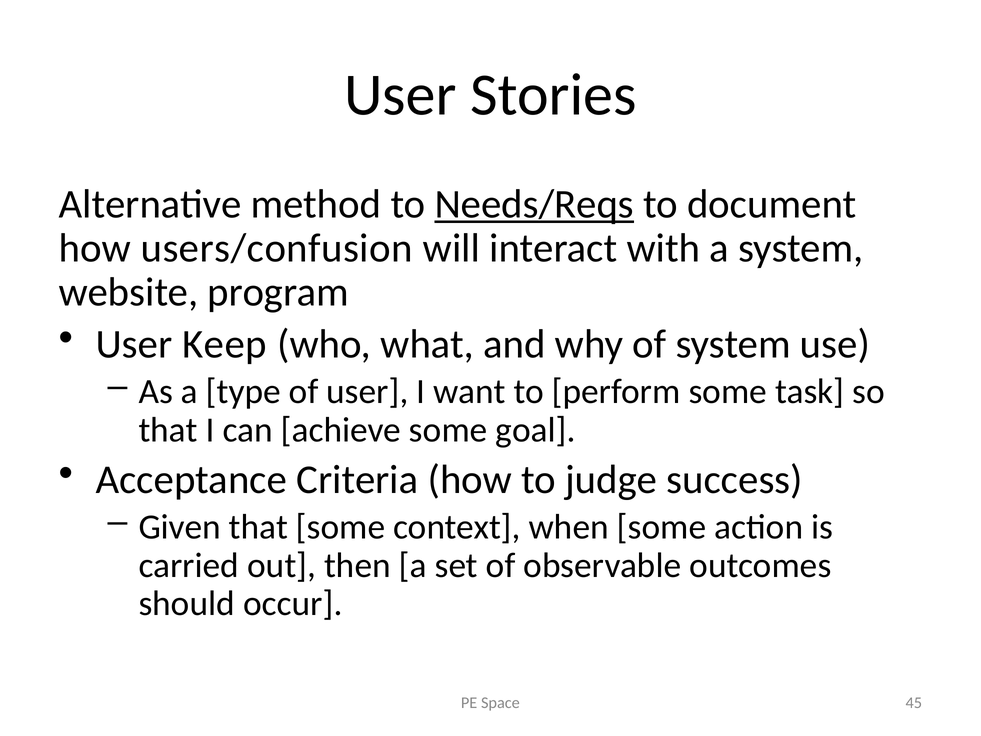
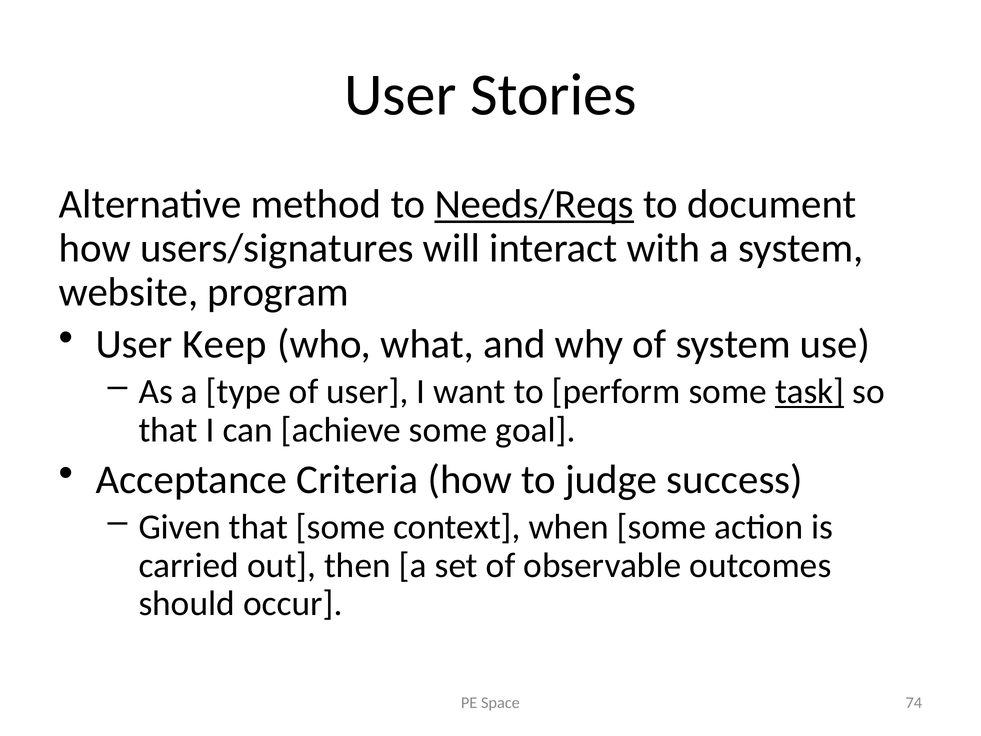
users/confusion: users/confusion -> users/signatures (277, 248)
task underline: none -> present (810, 392)
45: 45 -> 74 (914, 702)
